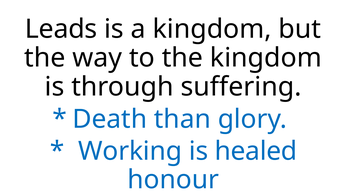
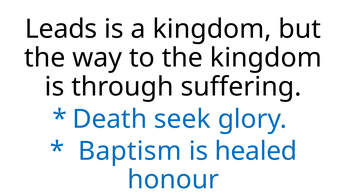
than: than -> seek (182, 119)
Working: Working -> Baptism (130, 151)
